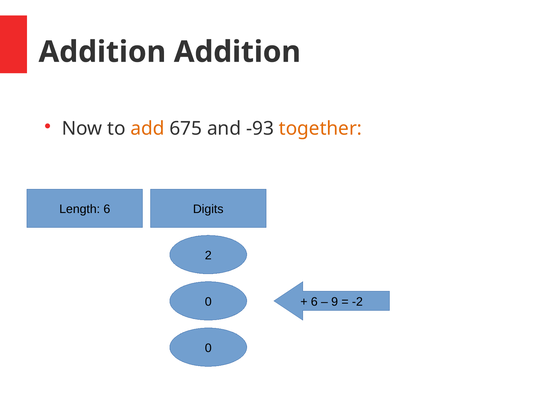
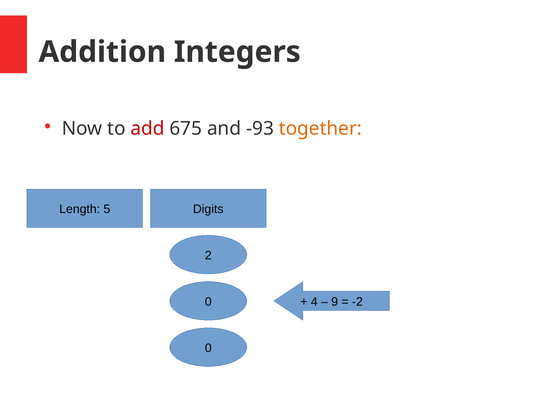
Addition Addition: Addition -> Integers (237, 52)
add colour: orange -> red (147, 128)
Length 6: 6 -> 5 (107, 209)
6: 6 -> 4 (314, 302)
